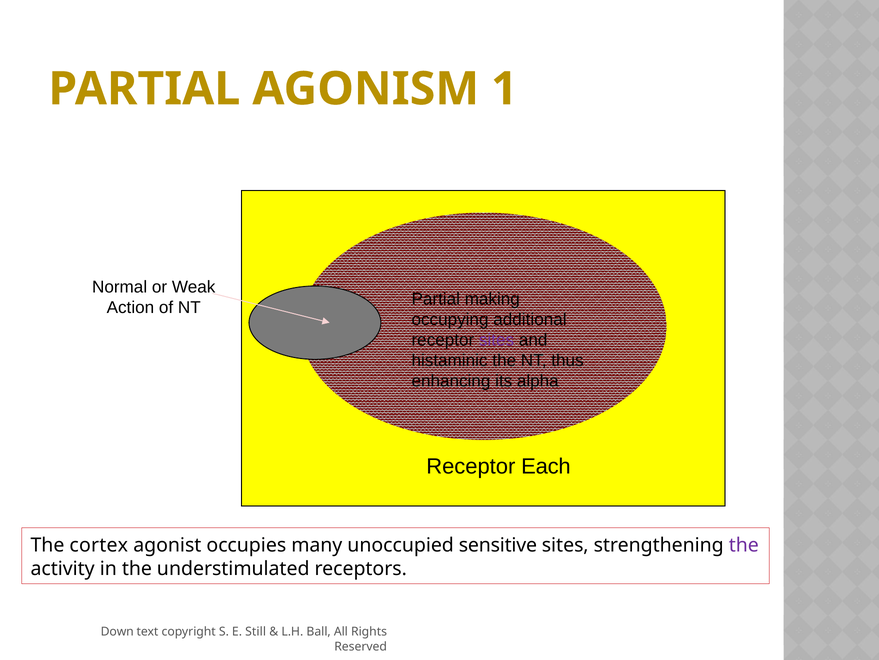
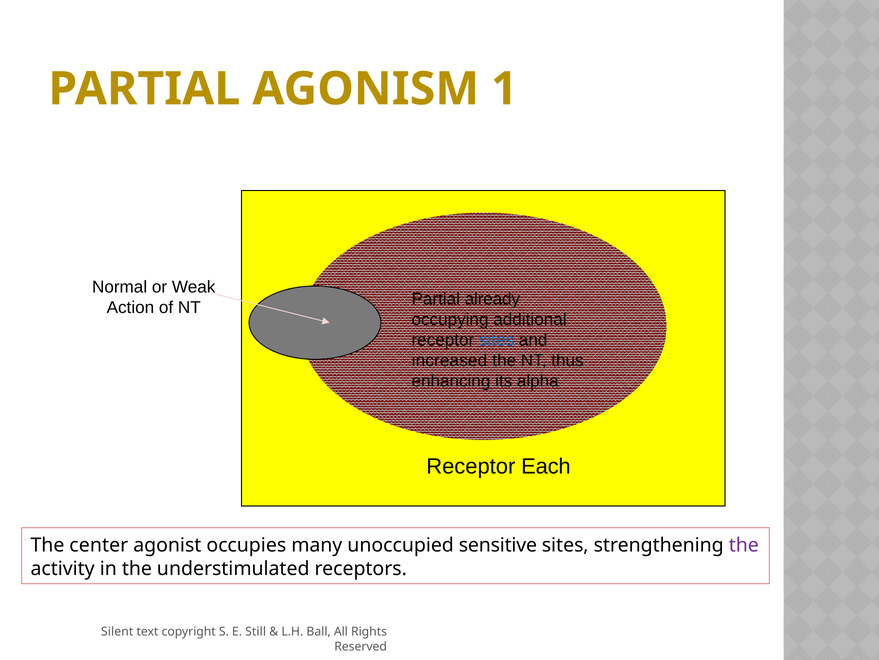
making: making -> already (492, 299)
sites colour: purple -> blue (497, 340)
histaminic: histaminic -> increased (449, 360)
cortex: cortex -> center (99, 545)
Down: Down -> Silent (117, 631)
